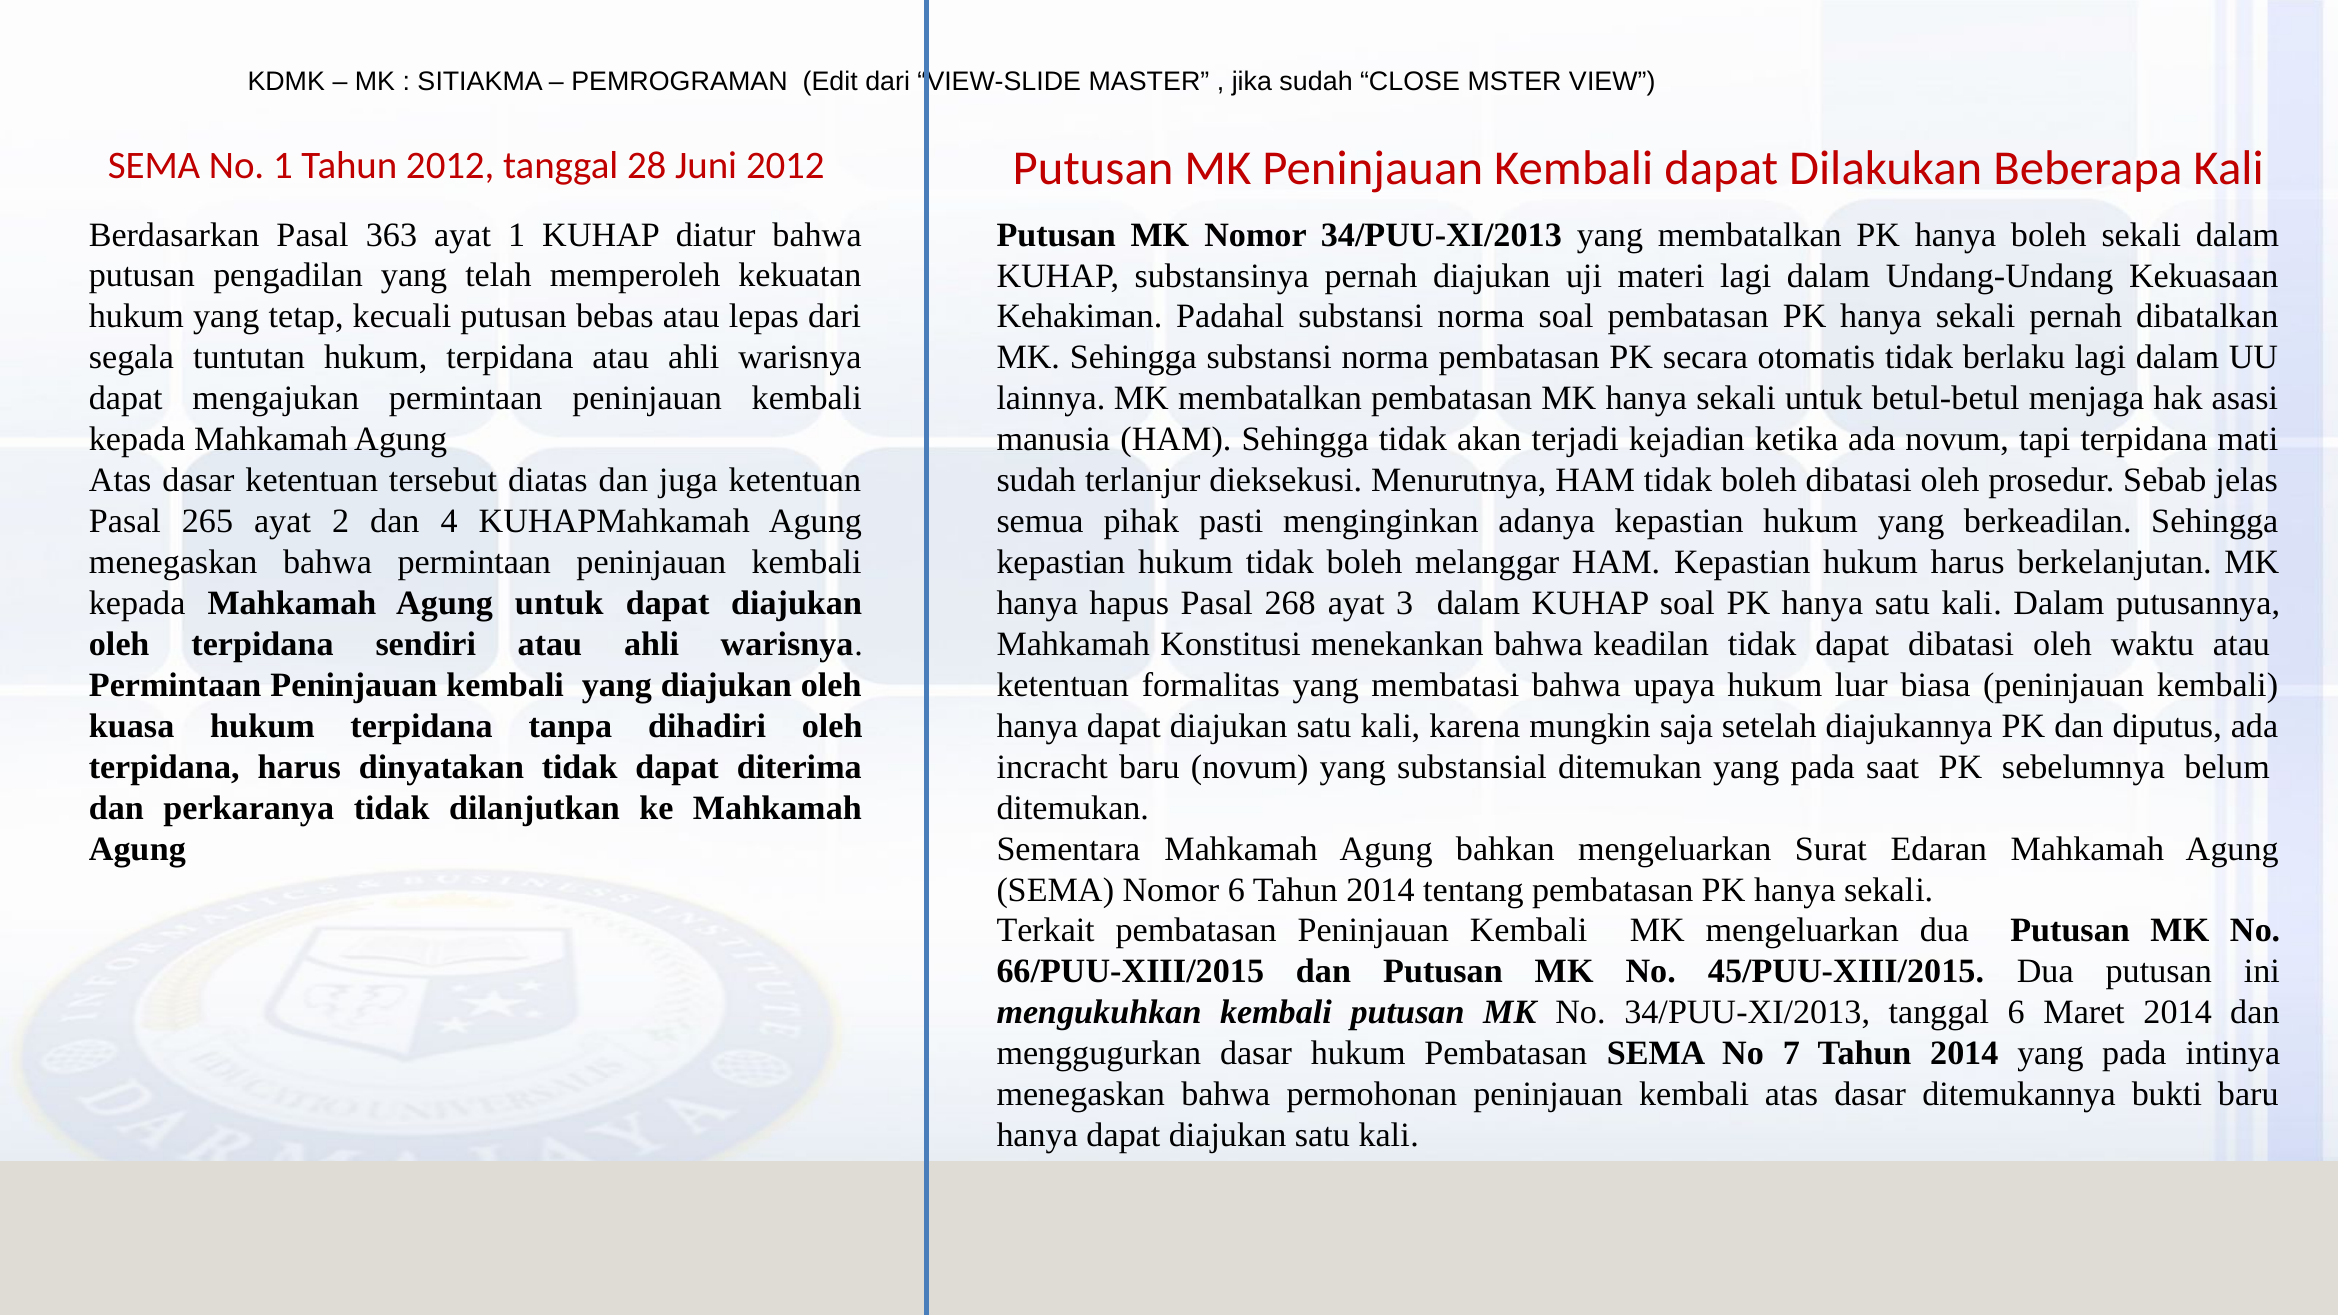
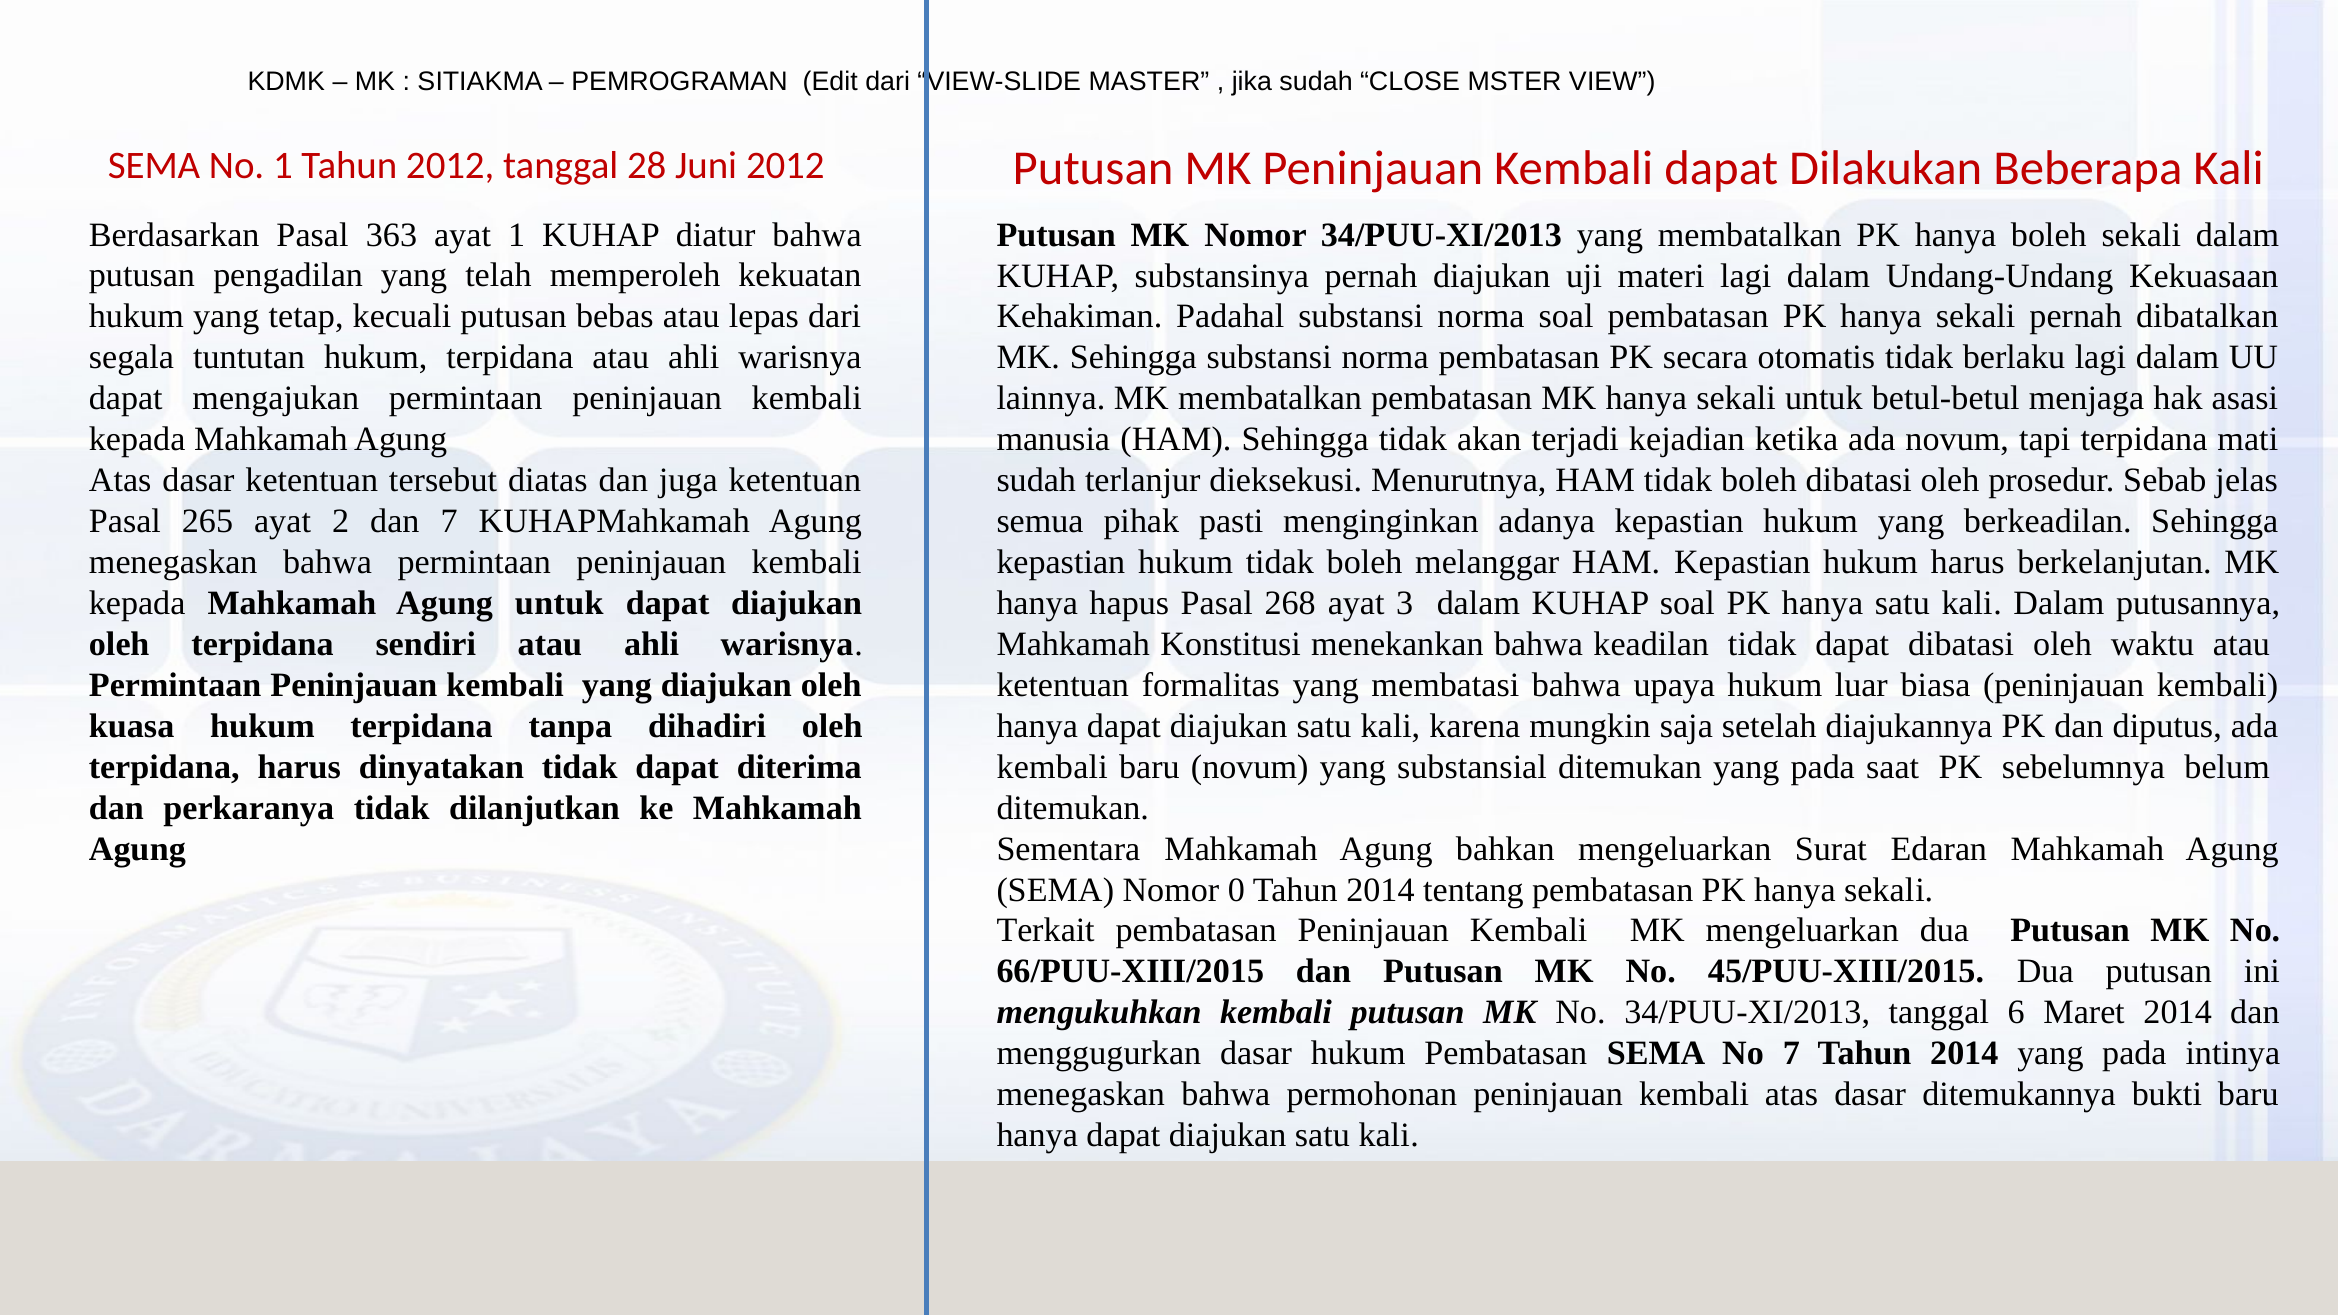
dan 4: 4 -> 7 (449, 521)
incracht: incracht -> kembali (1052, 767)
Nomor 6: 6 -> 0 (1236, 890)
